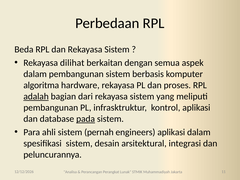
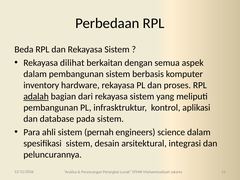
algoritma: algoritma -> inventory (41, 85)
pada underline: present -> none (86, 119)
engineers aplikasi: aplikasi -> science (171, 132)
